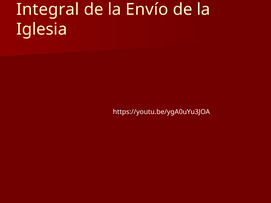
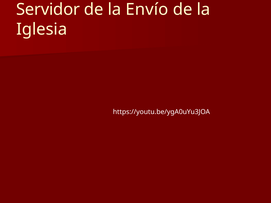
Integral: Integral -> Servidor (48, 9)
